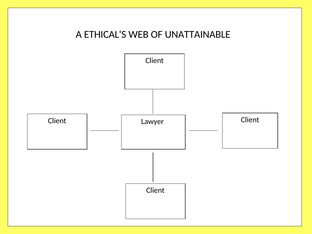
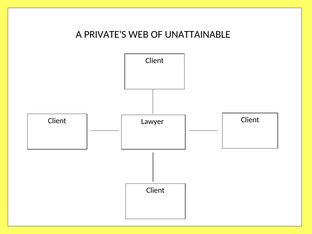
ETHICAL'S: ETHICAL'S -> PRIVATE'S (105, 35)
